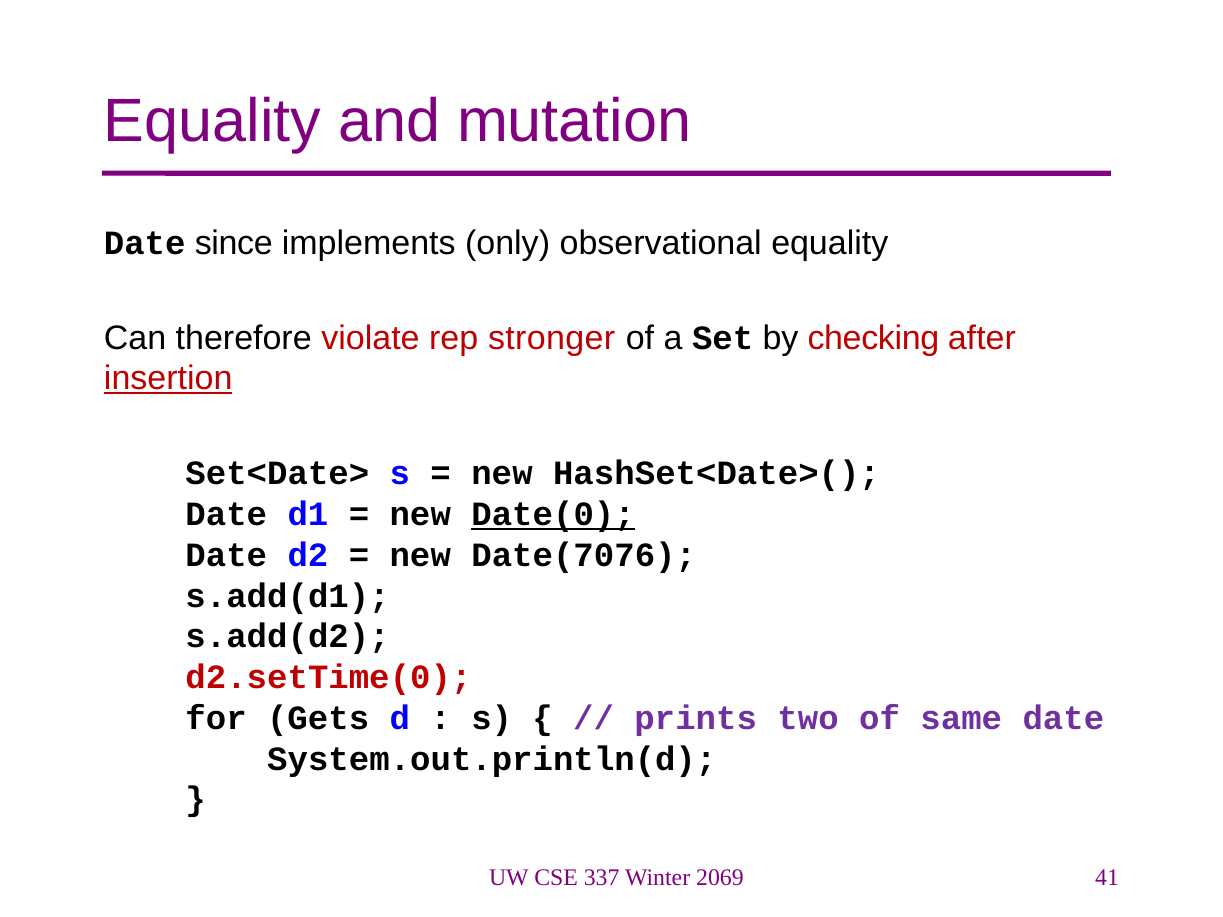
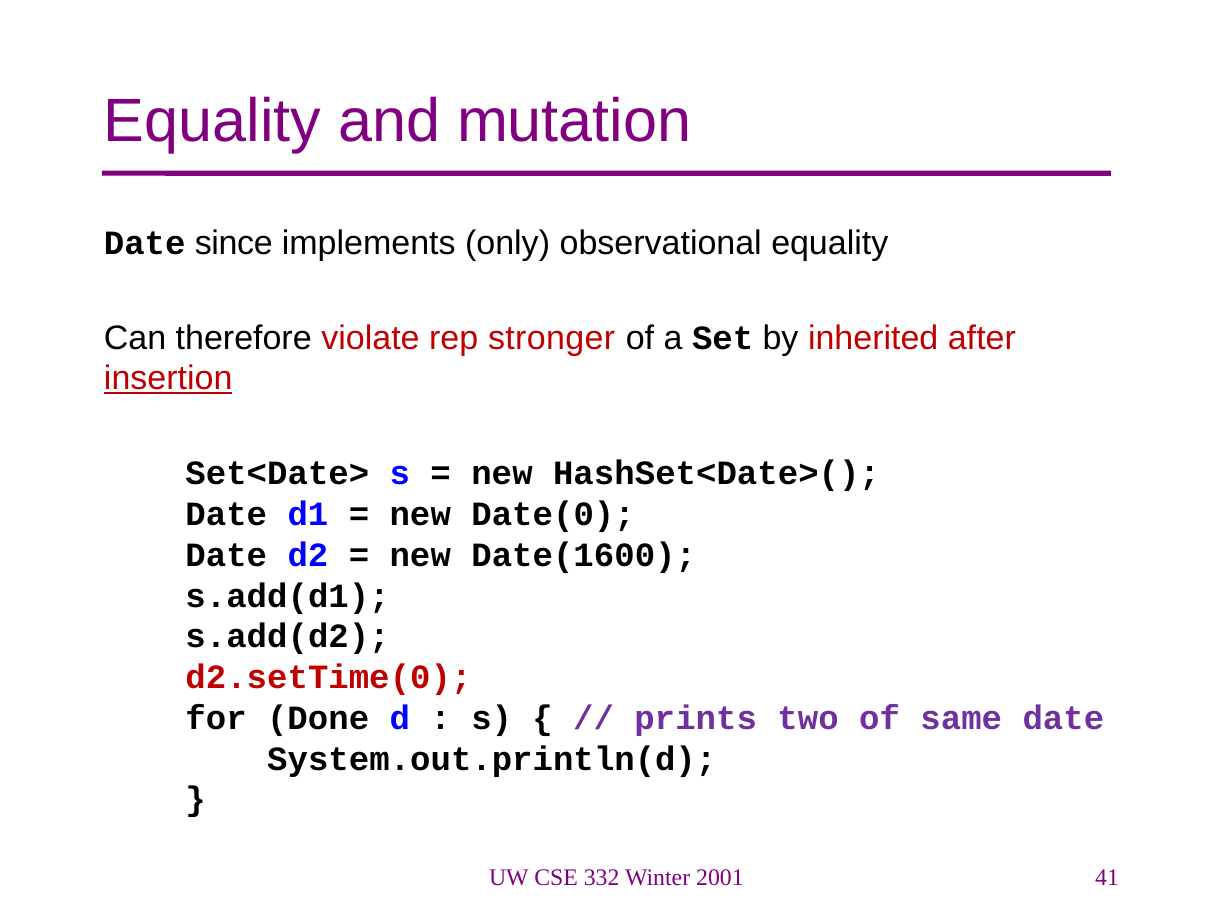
checking: checking -> inherited (873, 338)
Date(0 underline: present -> none (553, 514)
Date(7076: Date(7076 -> Date(1600 (584, 555)
Gets: Gets -> Done (318, 718)
337: 337 -> 332 (602, 878)
2069: 2069 -> 2001 (720, 878)
